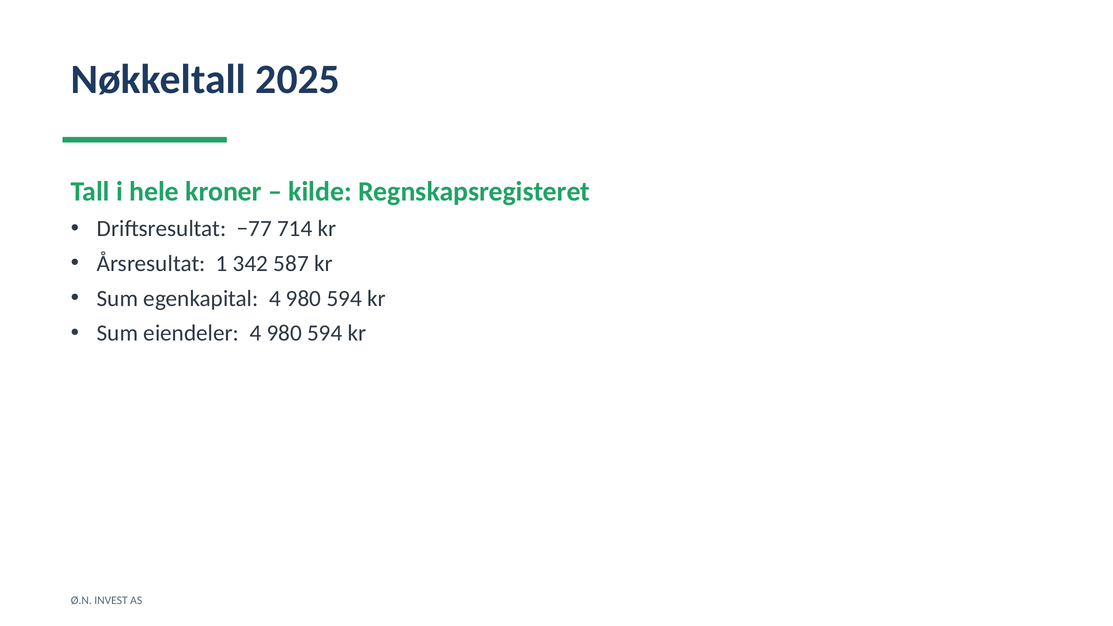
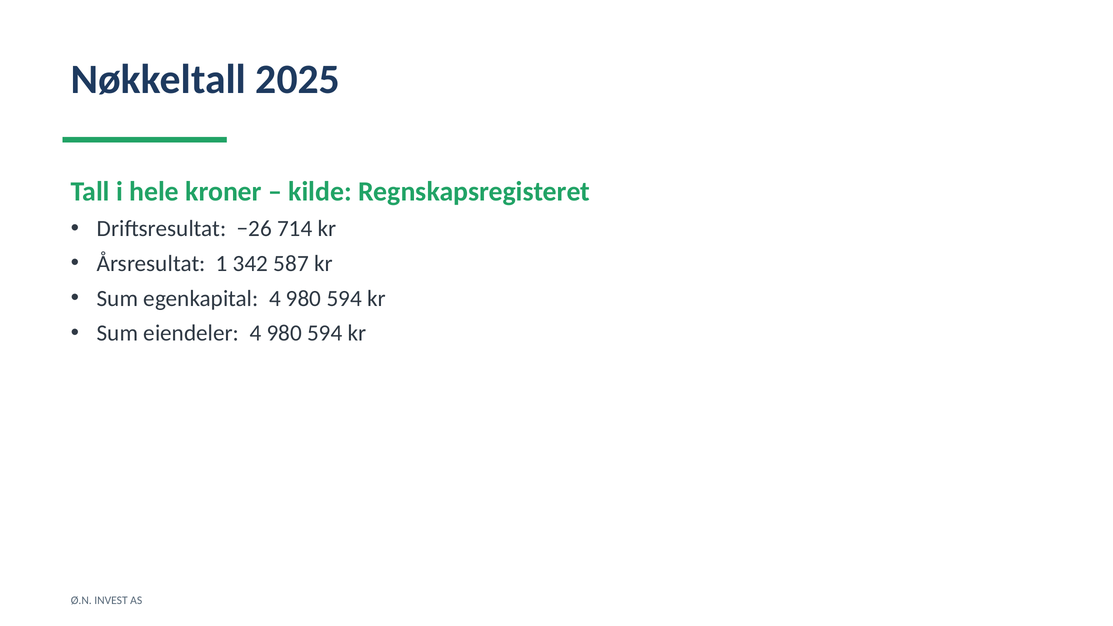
−77: −77 -> −26 (254, 229)
